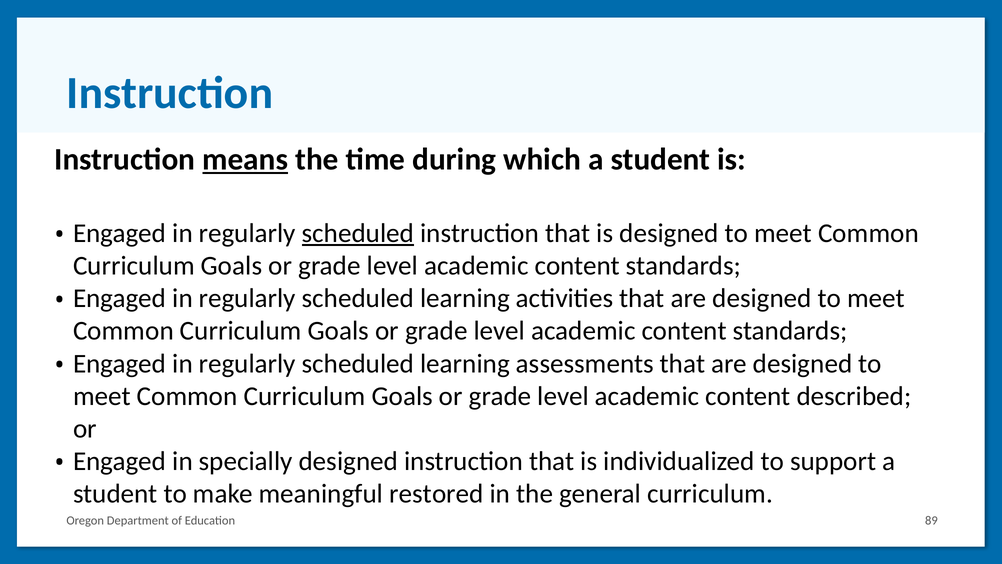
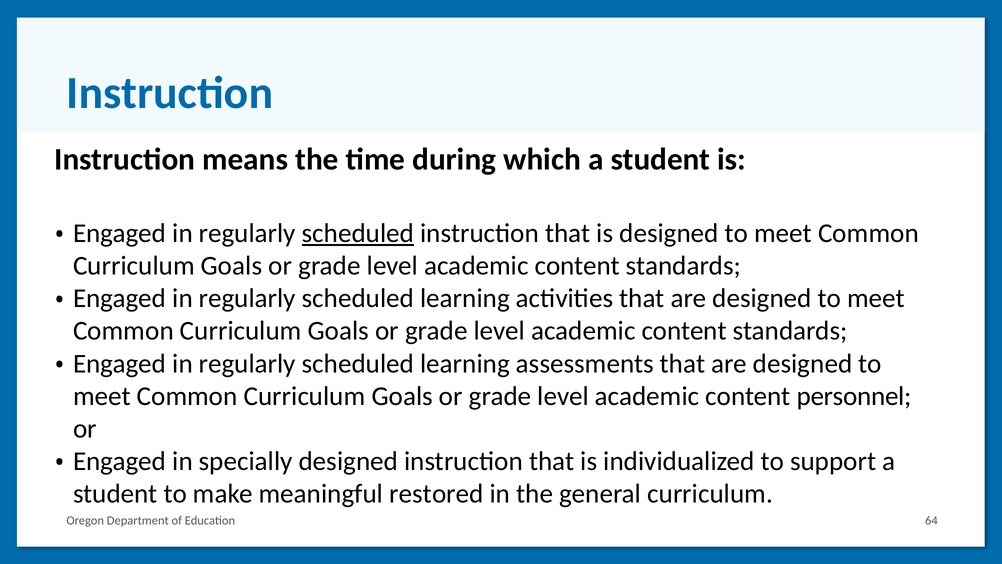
means underline: present -> none (245, 160)
described: described -> personnel (854, 396)
89: 89 -> 64 (931, 520)
